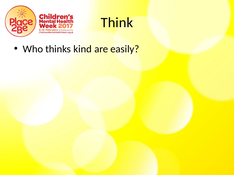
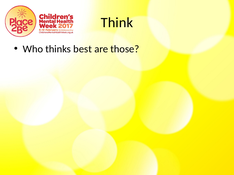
kind: kind -> best (83, 49)
easily: easily -> those (125, 49)
